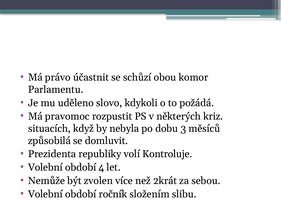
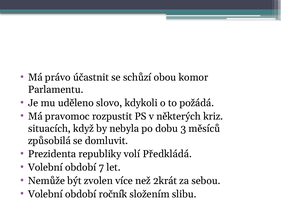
Kontroluje: Kontroluje -> Předkládá (167, 154)
4: 4 -> 7 (101, 167)
